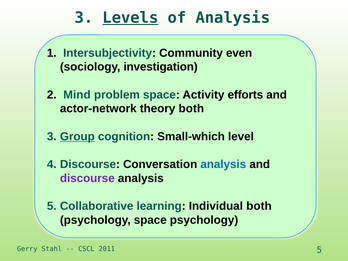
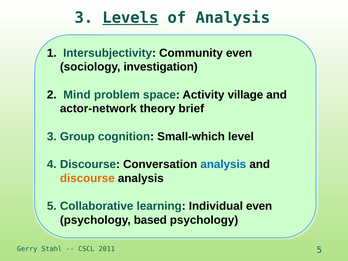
efforts: efforts -> village (245, 95)
theory both: both -> brief (191, 109)
Group underline: present -> none (77, 136)
discourse colour: purple -> orange (87, 178)
Individual both: both -> even (259, 206)
psychology space: space -> based (150, 220)
